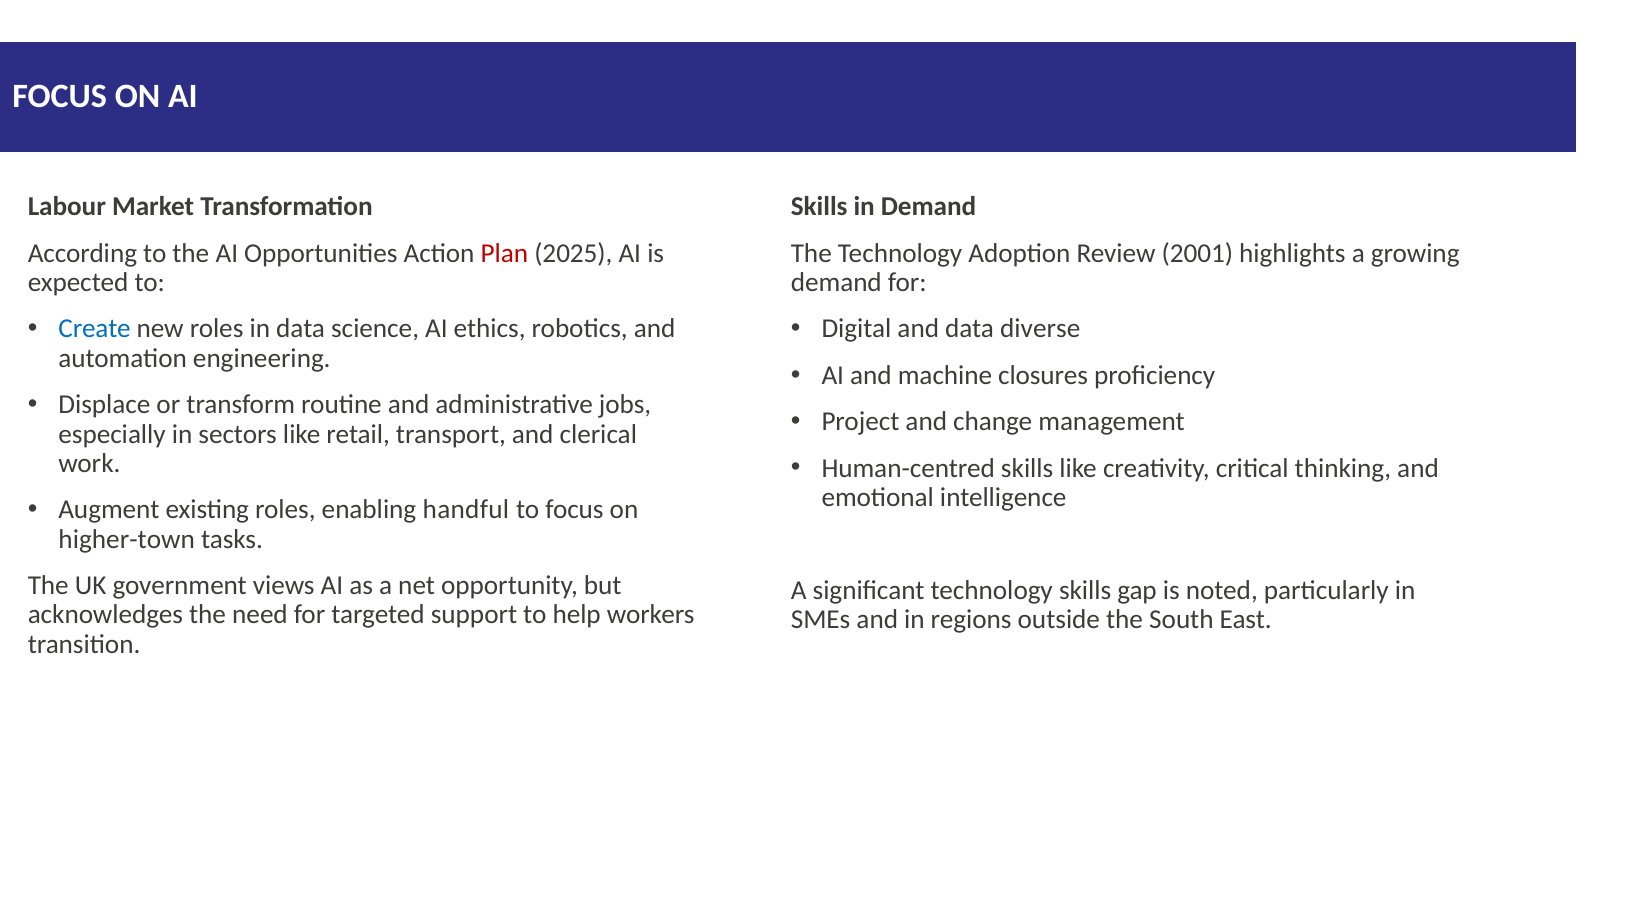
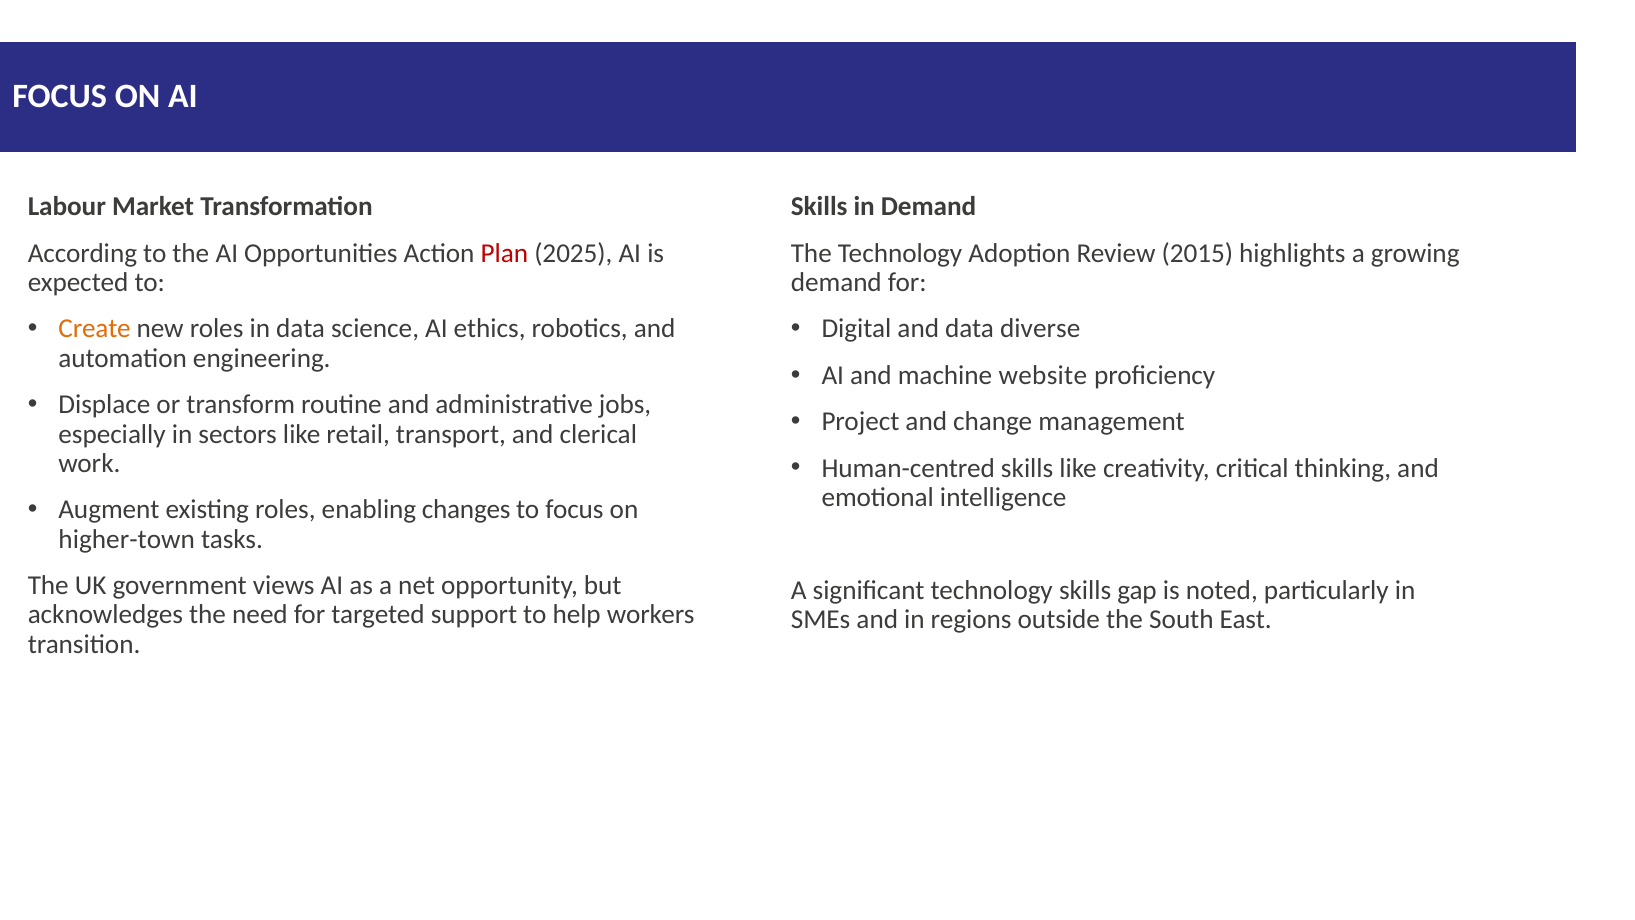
2001: 2001 -> 2015 (1197, 253)
Create colour: blue -> orange (95, 329)
closures: closures -> website (1043, 375)
handful: handful -> changes (466, 510)
